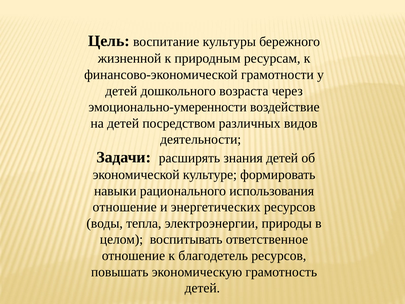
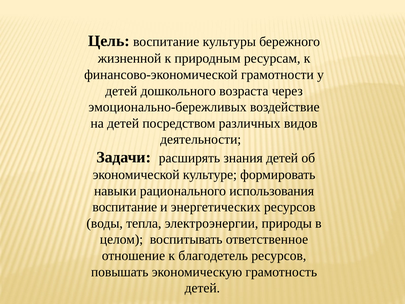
эмоционально-умеренности: эмоционально-умеренности -> эмоционально-бережливых (168, 107)
отношение: отношение -> воспитание (125, 207)
